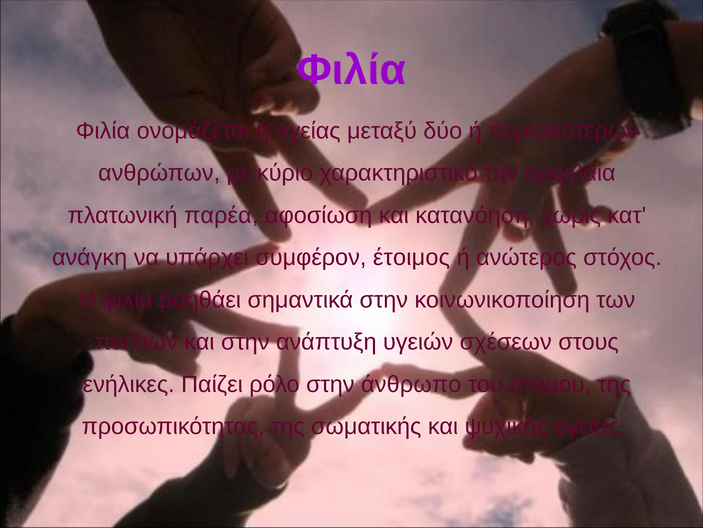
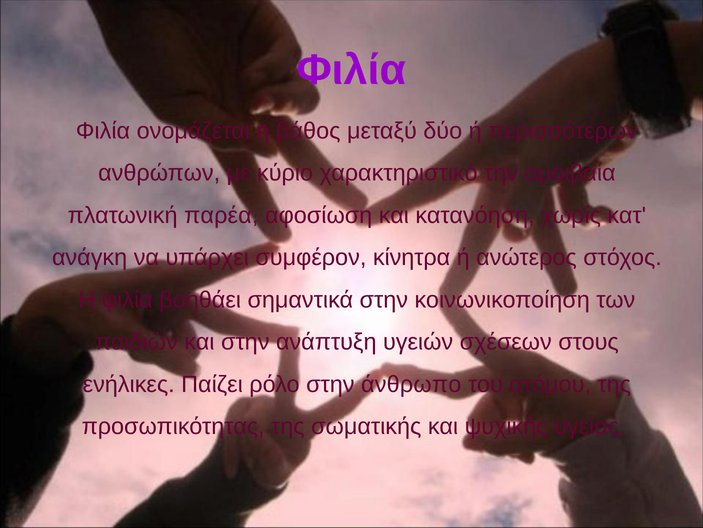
η υγείας: υγείας -> βάθος (308, 131)
έτοιμος: έτοιμος -> κίνητρα (412, 257)
